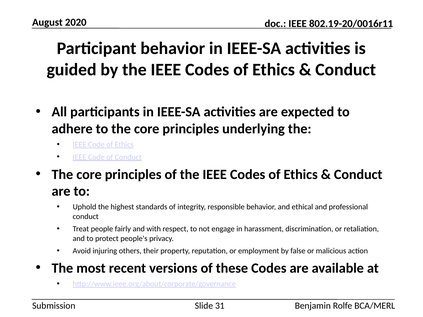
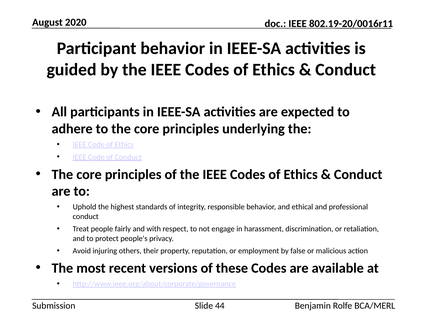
31: 31 -> 44 (220, 306)
